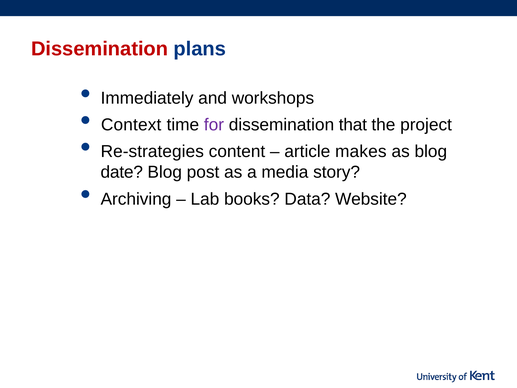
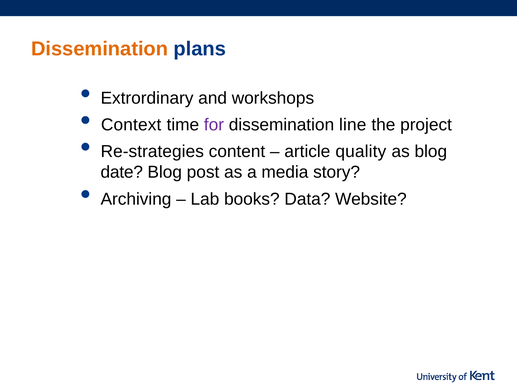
Dissemination colour: red -> orange (100, 49)
Immediately: Immediately -> Extrordinary (147, 98)
that: that -> line (353, 125)
makes: makes -> quality (361, 151)
